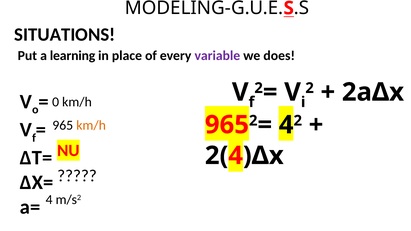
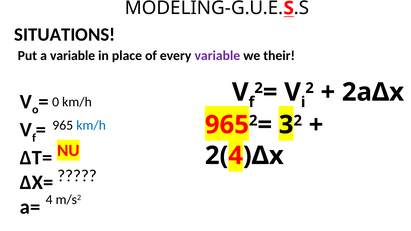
a learning: learning -> variable (73, 56)
does: does -> their (279, 56)
km/h colour: orange -> blue (91, 125)
4: 4 -> 3 (286, 125)
